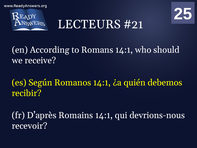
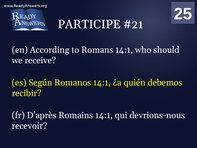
LECTEURS: LECTEURS -> PARTICIPE (89, 24)
